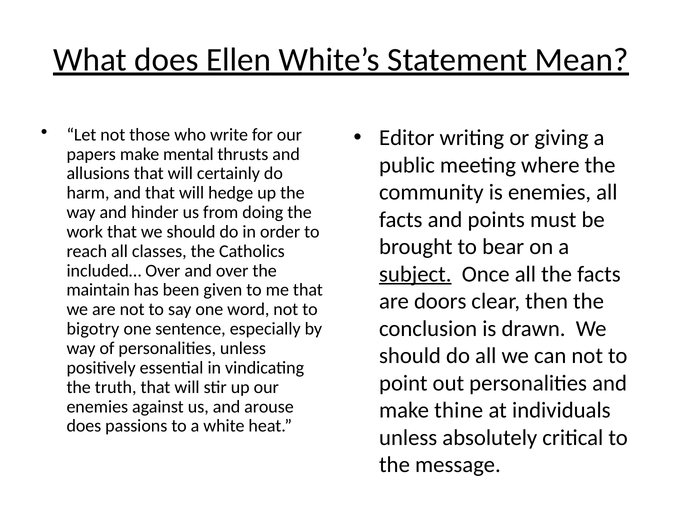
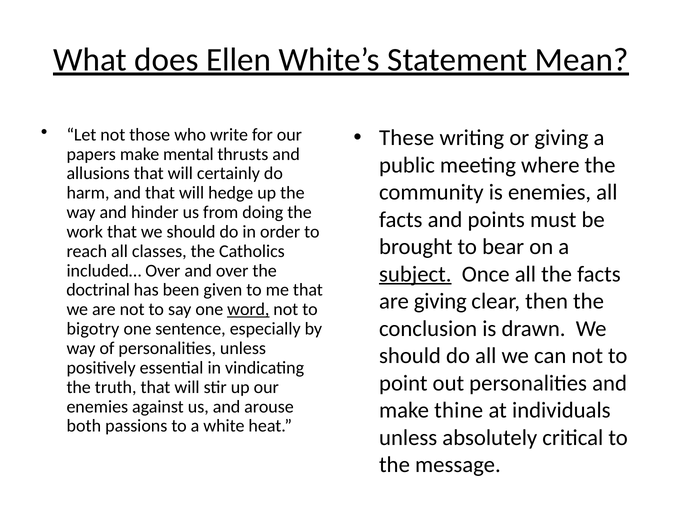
Editor: Editor -> These (407, 138)
maintain: maintain -> doctrinal (98, 290)
are doors: doors -> giving (440, 302)
word underline: none -> present (248, 310)
does: does -> both (84, 426)
